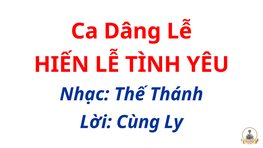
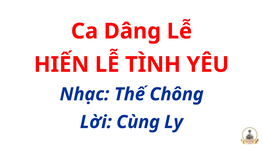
Thánh: Thánh -> Chông (177, 94)
